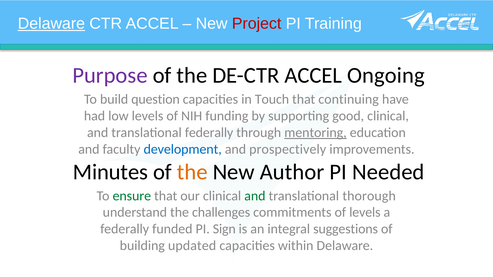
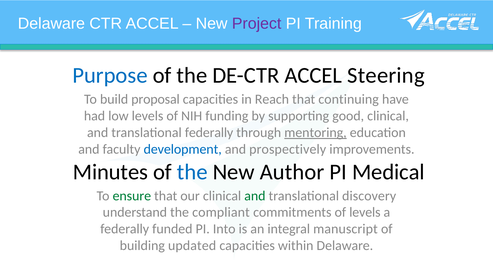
Delaware underline: present -> none (51, 24)
Project colour: red -> purple (257, 24)
Purpose colour: purple -> blue (110, 76)
Ongoing: Ongoing -> Steering (386, 76)
question: question -> proposal (156, 99)
Touch: Touch -> Reach (272, 99)
the colour: orange -> blue (192, 172)
Needed: Needed -> Medical (388, 172)
thorough: thorough -> discovery (369, 196)
challenges: challenges -> compliant (221, 213)
Sign: Sign -> Into (224, 229)
suggestions: suggestions -> manuscript (345, 229)
